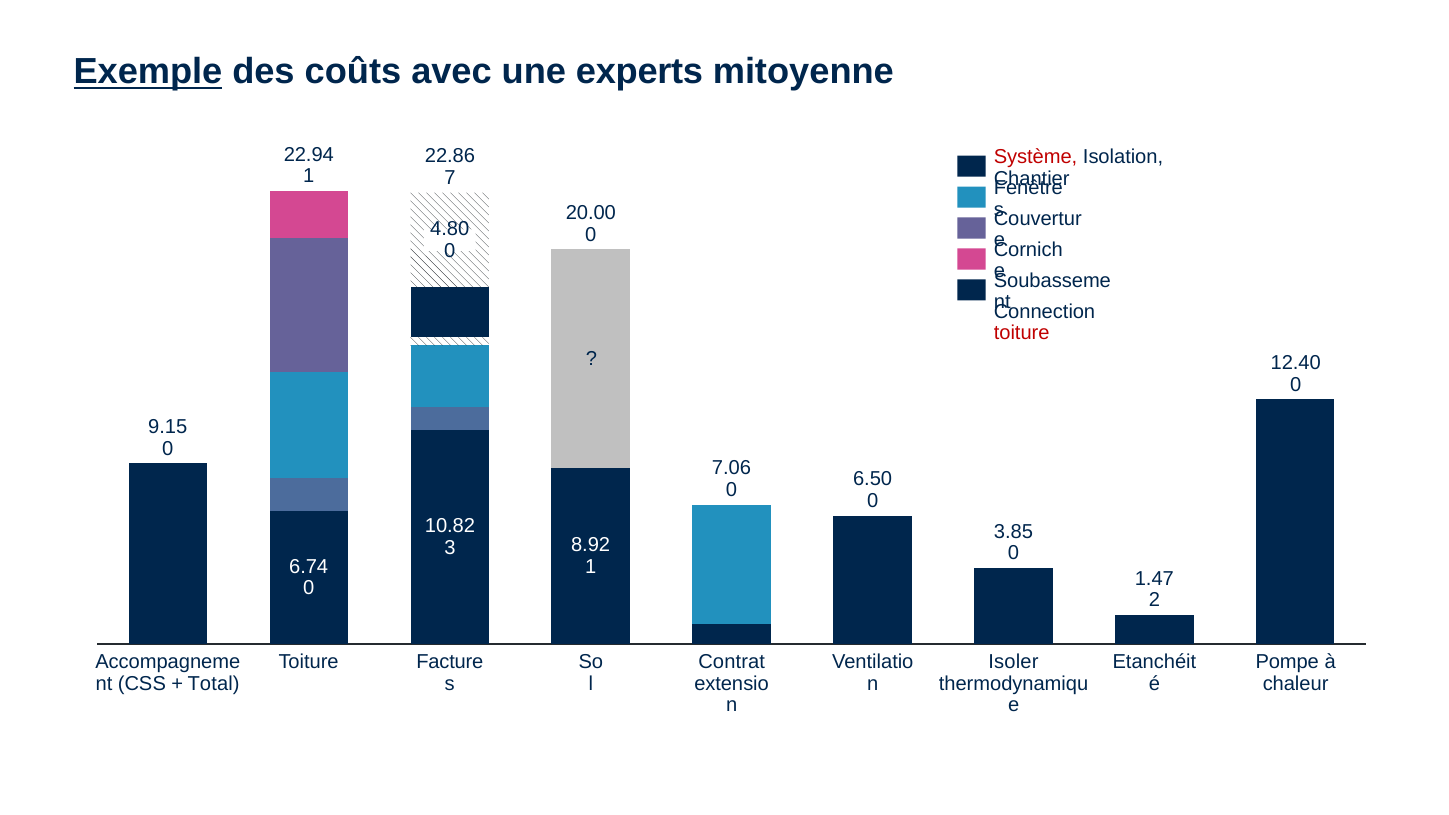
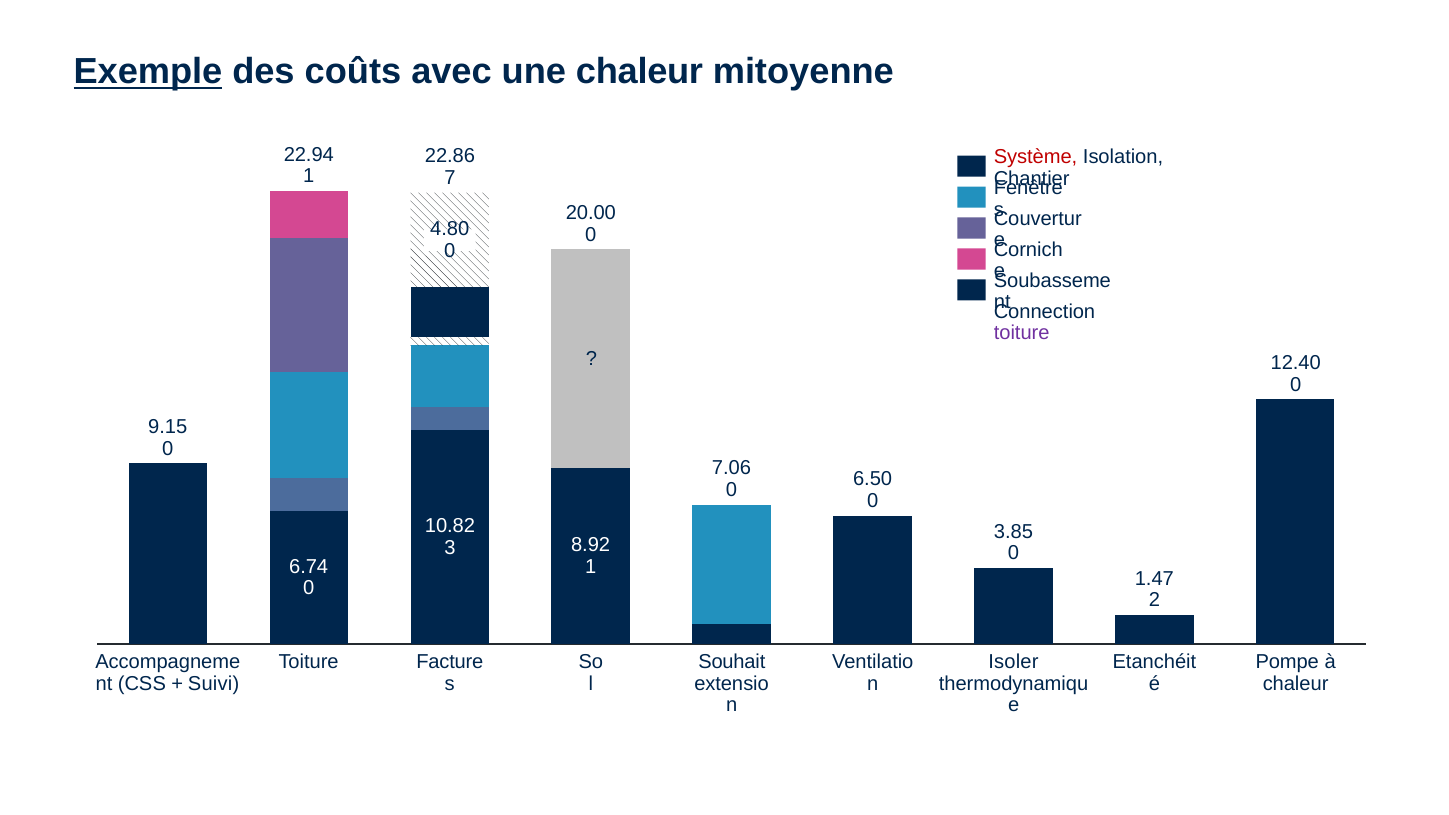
une experts: experts -> chaleur (640, 72)
toiture colour: red -> purple (1022, 333)
Contrat: Contrat -> Souhait (732, 662)
Total: Total -> Suivi (214, 684)
